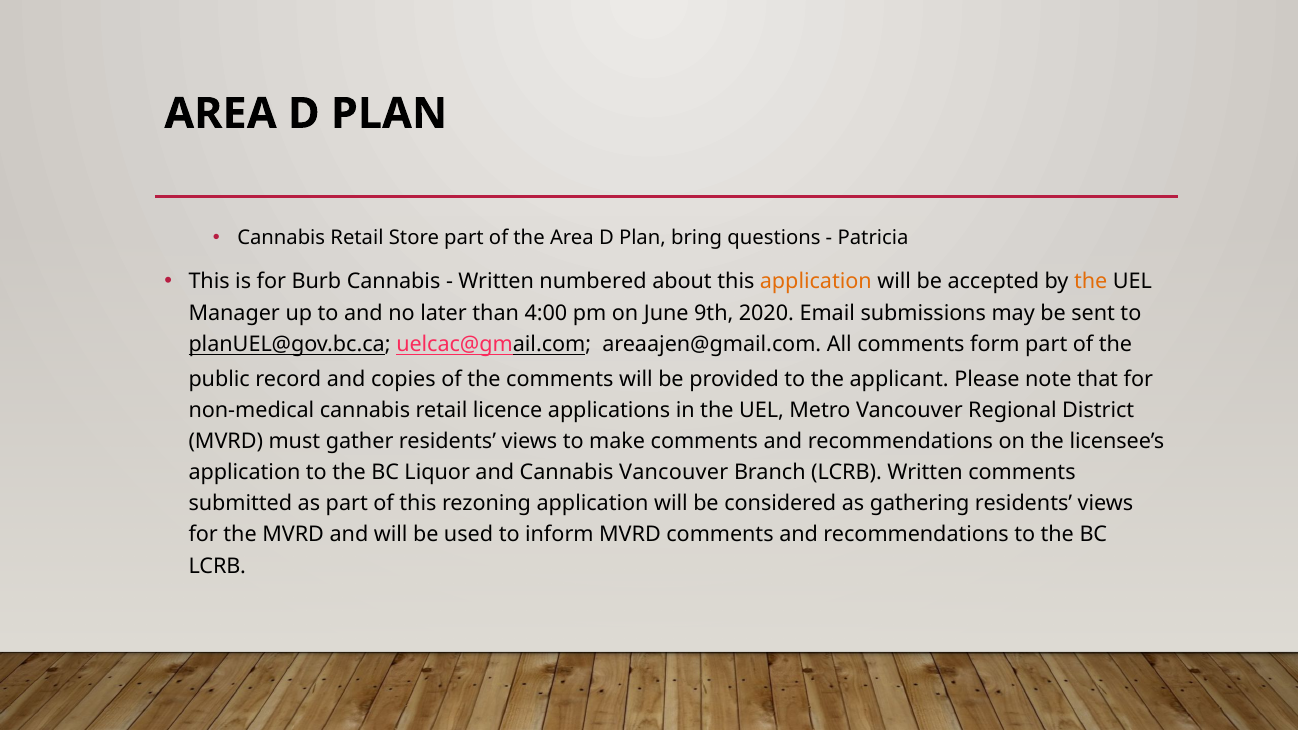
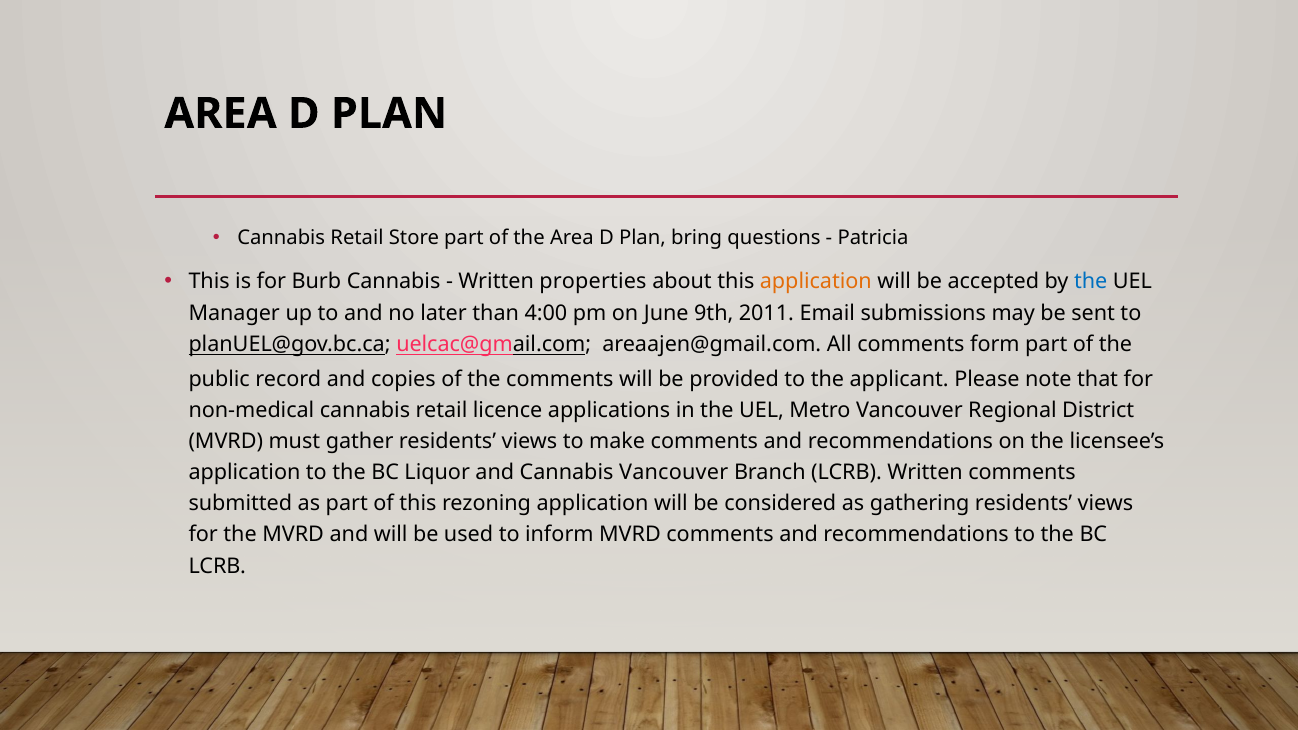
numbered: numbered -> properties (593, 282)
the colour: orange -> blue (1091, 282)
2020: 2020 -> 2011 (766, 313)
